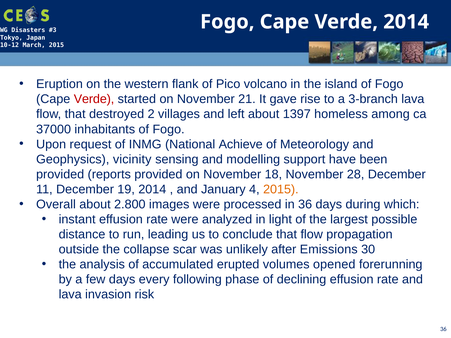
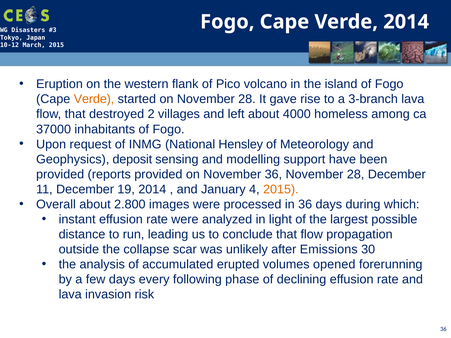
Verde colour: red -> orange (94, 99)
on November 21: 21 -> 28 (247, 99)
1397: 1397 -> 4000 (297, 114)
Achieve: Achieve -> Hensley (241, 144)
vicinity: vicinity -> deposit (132, 159)
November 18: 18 -> 36 (273, 174)
